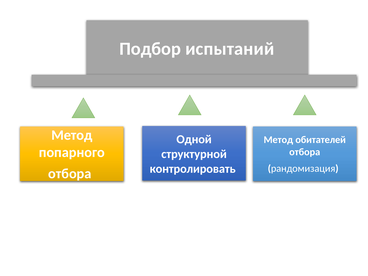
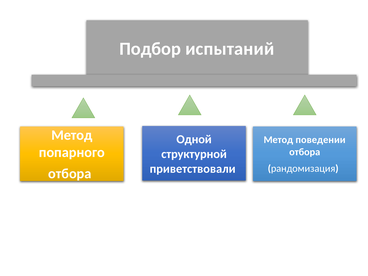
обитателей: обитателей -> поведении (321, 140)
контролировать: контролировать -> приветствовали (193, 169)
